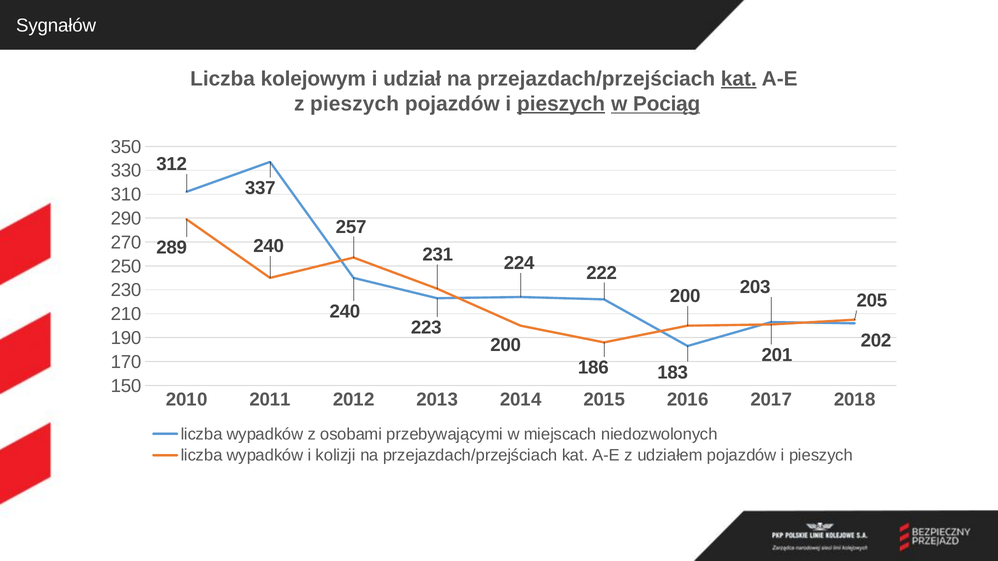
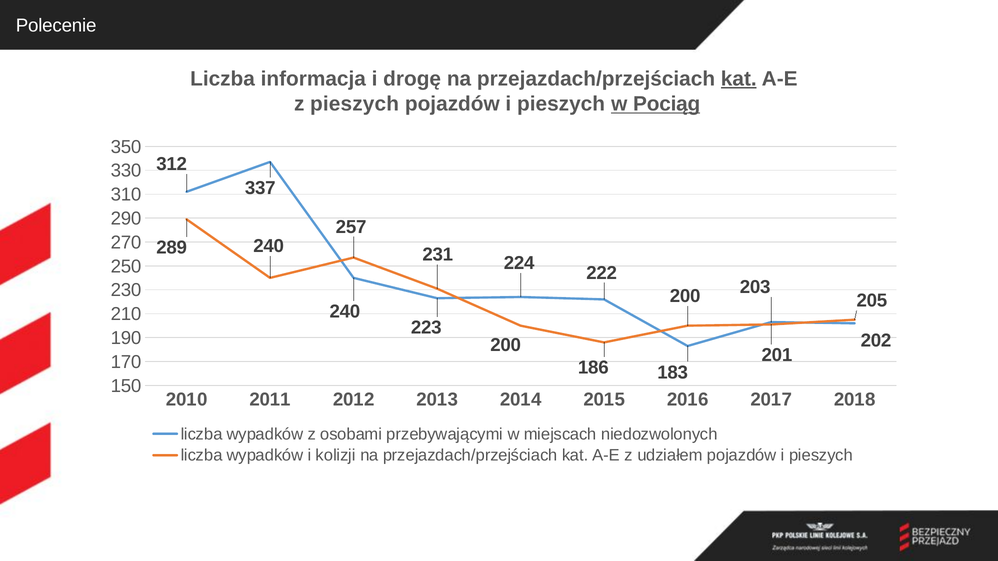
Sygnałów: Sygnałów -> Polecenie (56, 26)
kolejowym: kolejowym -> informacja (313, 79)
udział: udział -> drogę (412, 79)
pieszych underline: present -> none (561, 104)
